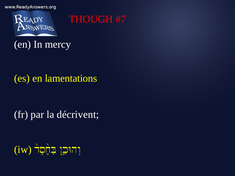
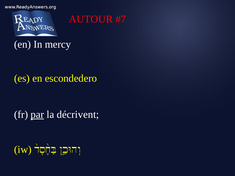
THOUGH: THOUGH -> AUTOUR (91, 19)
lamentations: lamentations -> escondedero (71, 78)
par underline: none -> present (37, 115)
